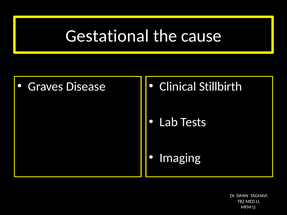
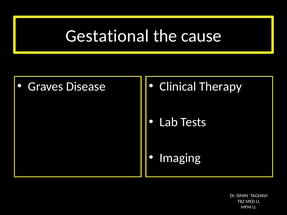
Stillbirth: Stillbirth -> Therapy (220, 87)
